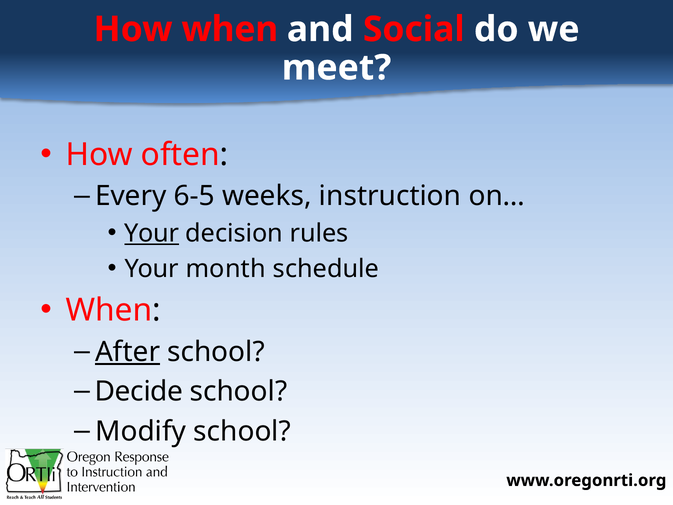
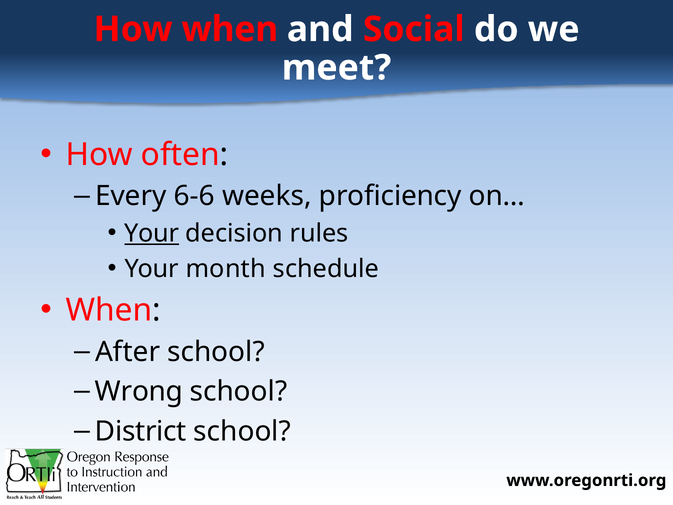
6-5: 6-5 -> 6-6 (194, 196)
instruction: instruction -> proficiency (390, 196)
After underline: present -> none (128, 352)
Decide: Decide -> Wrong (139, 391)
Modify: Modify -> District (141, 431)
